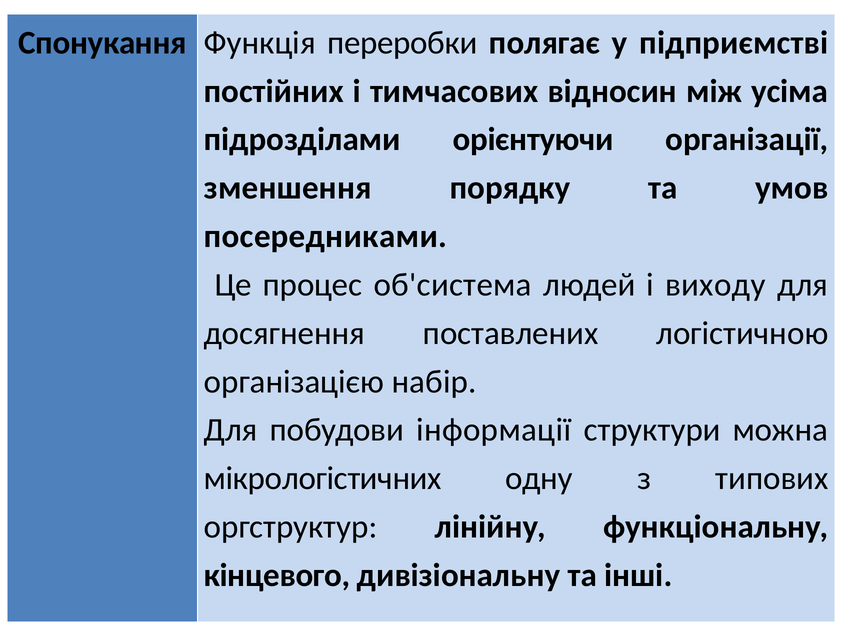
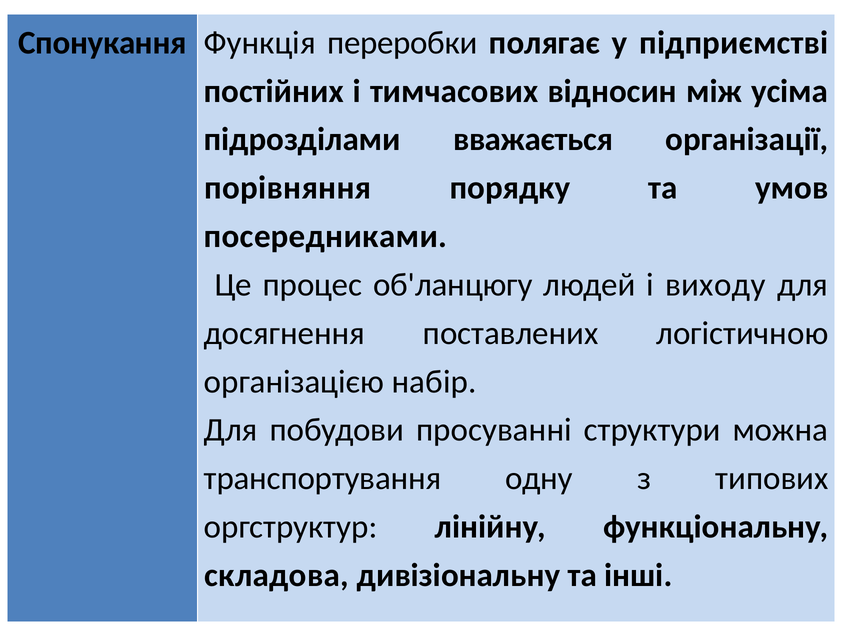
орієнтуючи: орієнтуючи -> вважається (533, 140)
зменшення: зменшення -> порівняння (288, 188)
об'система: об'система -> об'ланцюгу (453, 285)
інформації: інформації -> просуванні (494, 430)
мікрологістичних: мікрологістичних -> транспортування (323, 478)
кінцевого: кінцевого -> складова (277, 575)
